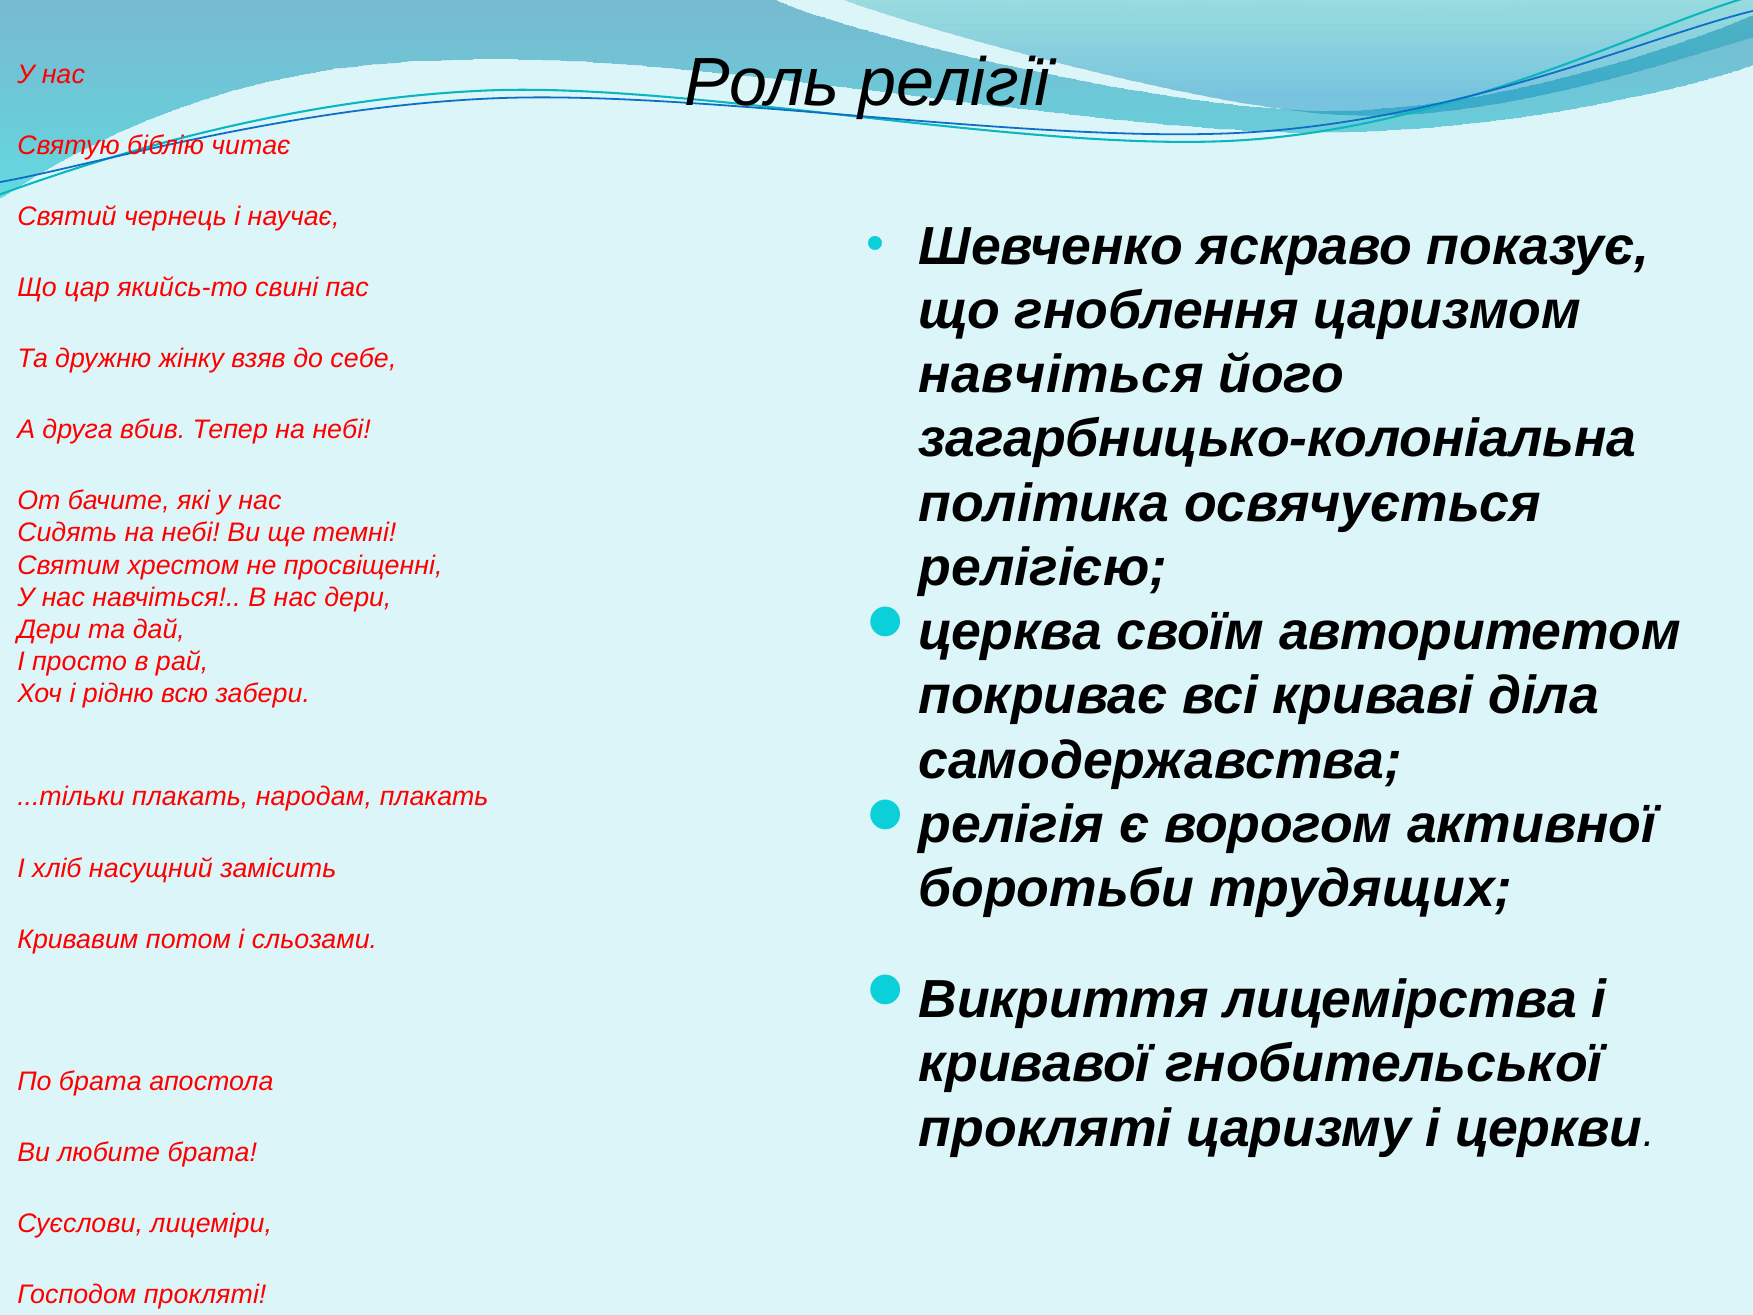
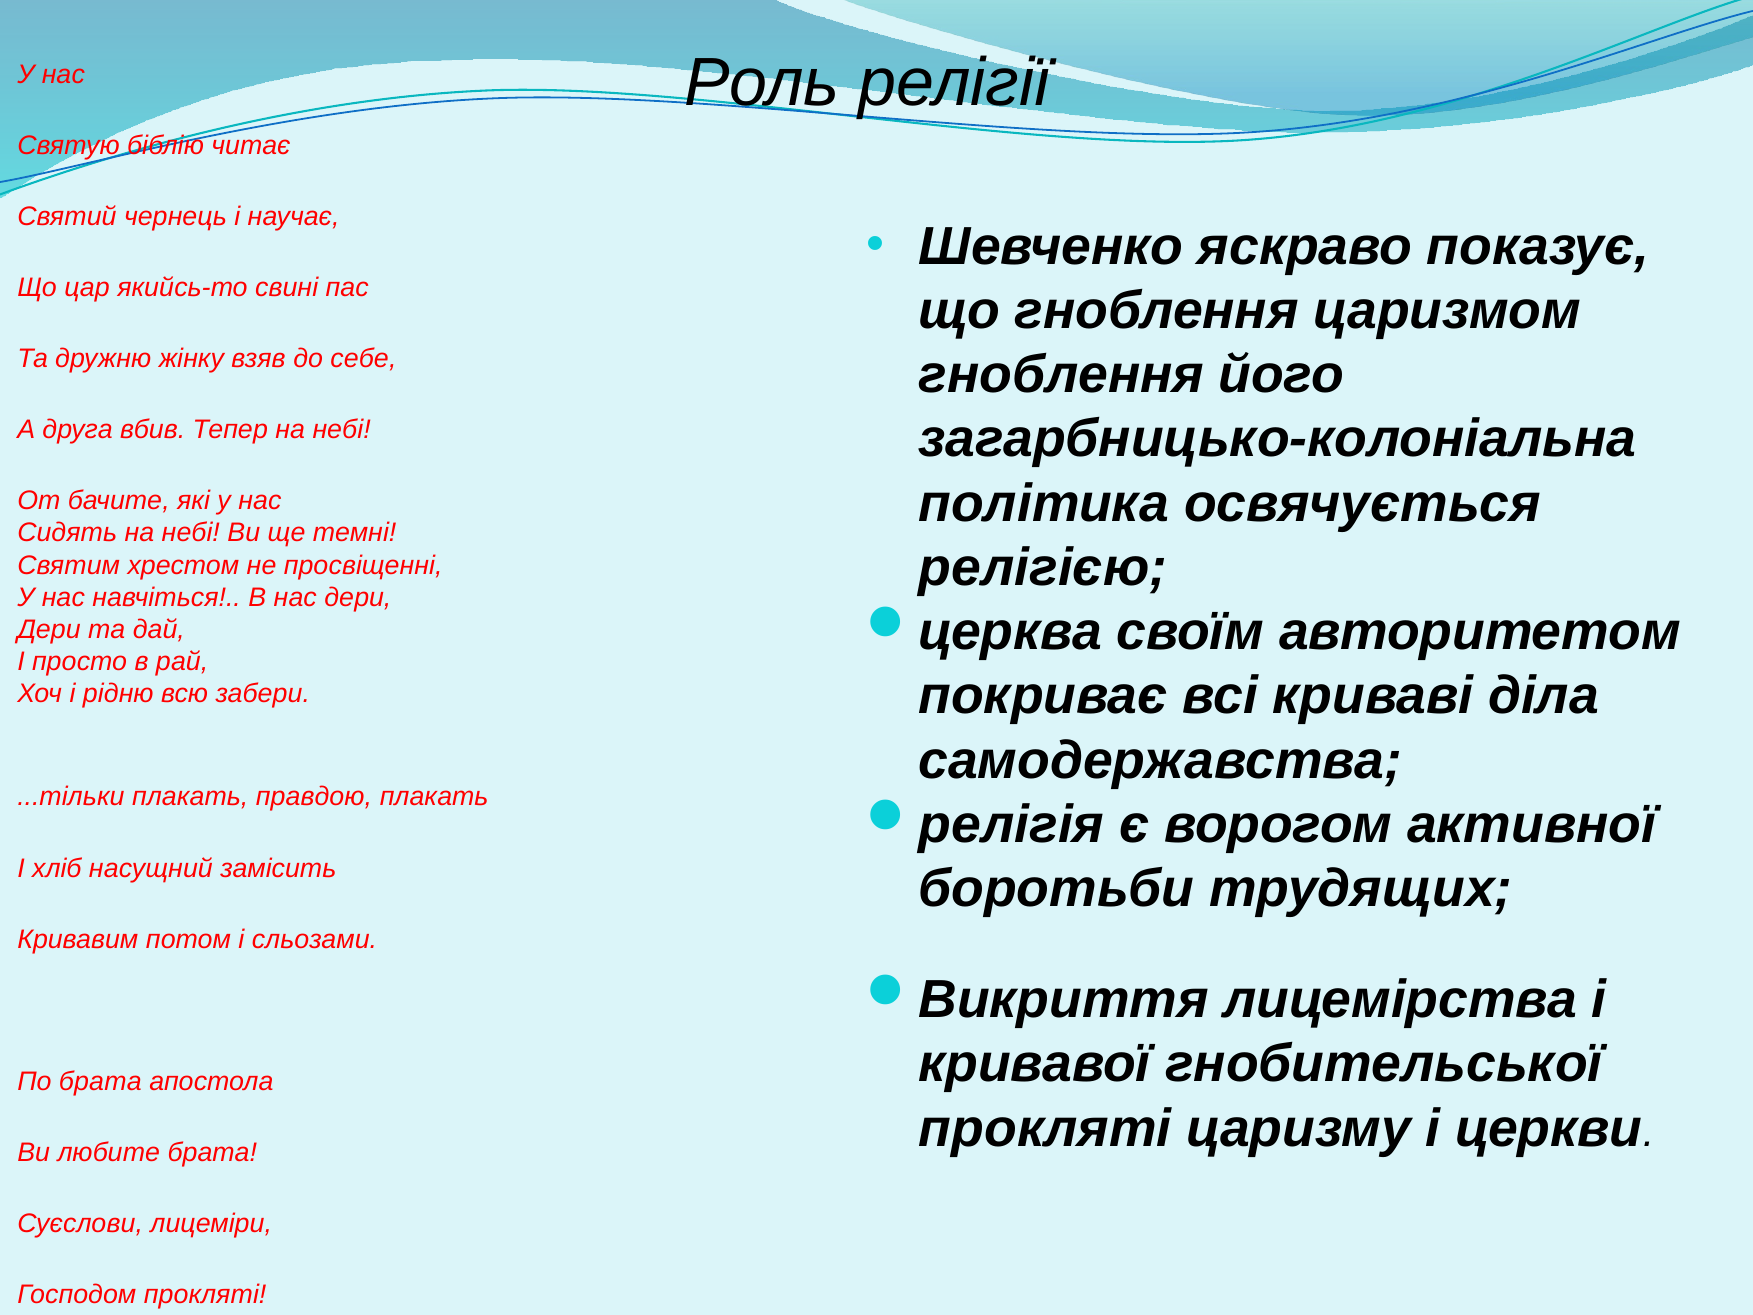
навчiться: навчiться -> гноблення (1061, 375)
народам: народам -> правдою (314, 797)
